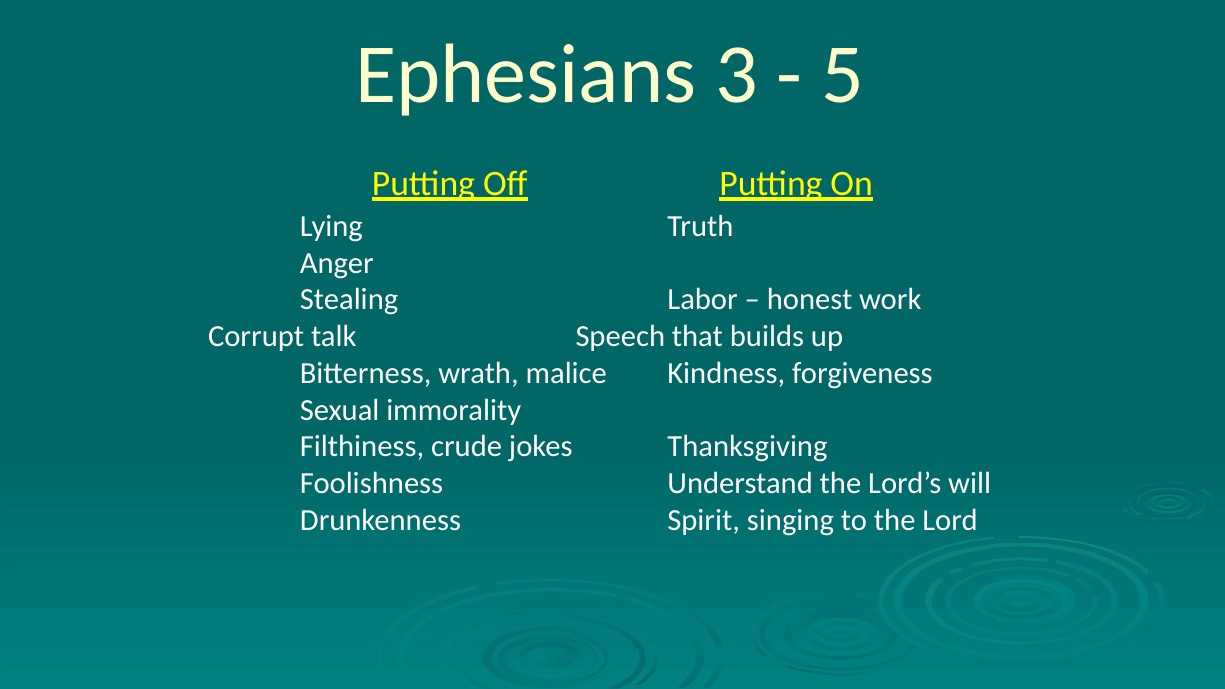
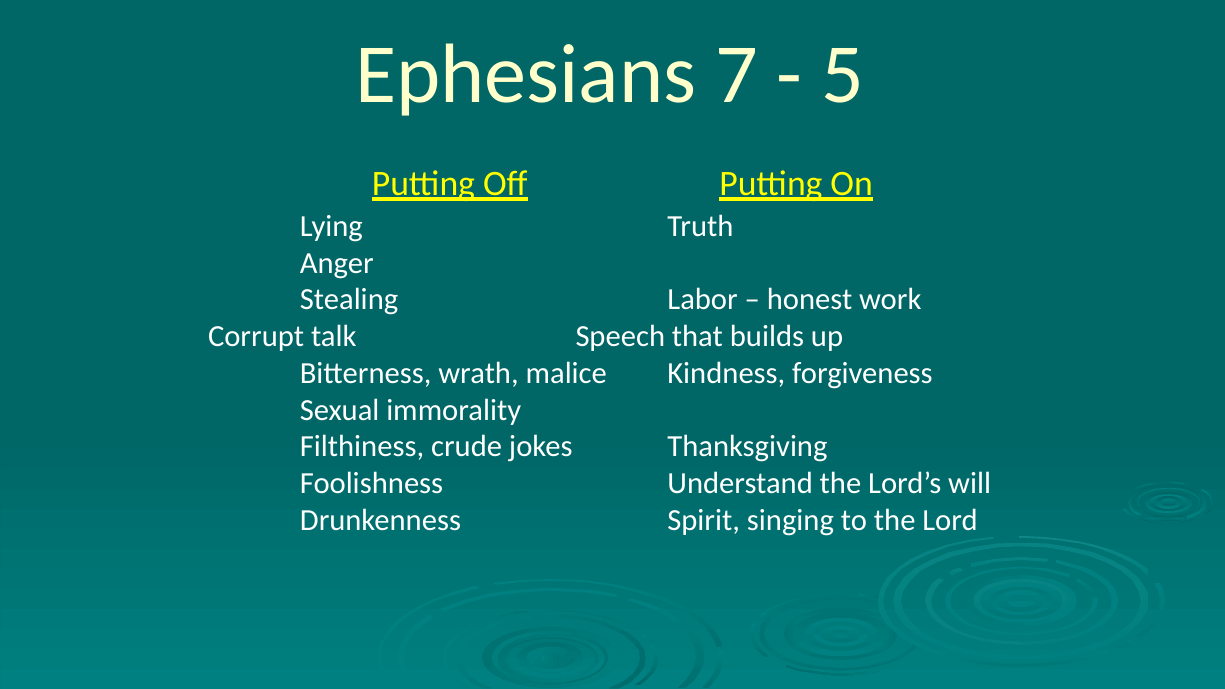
3: 3 -> 7 (736, 75)
